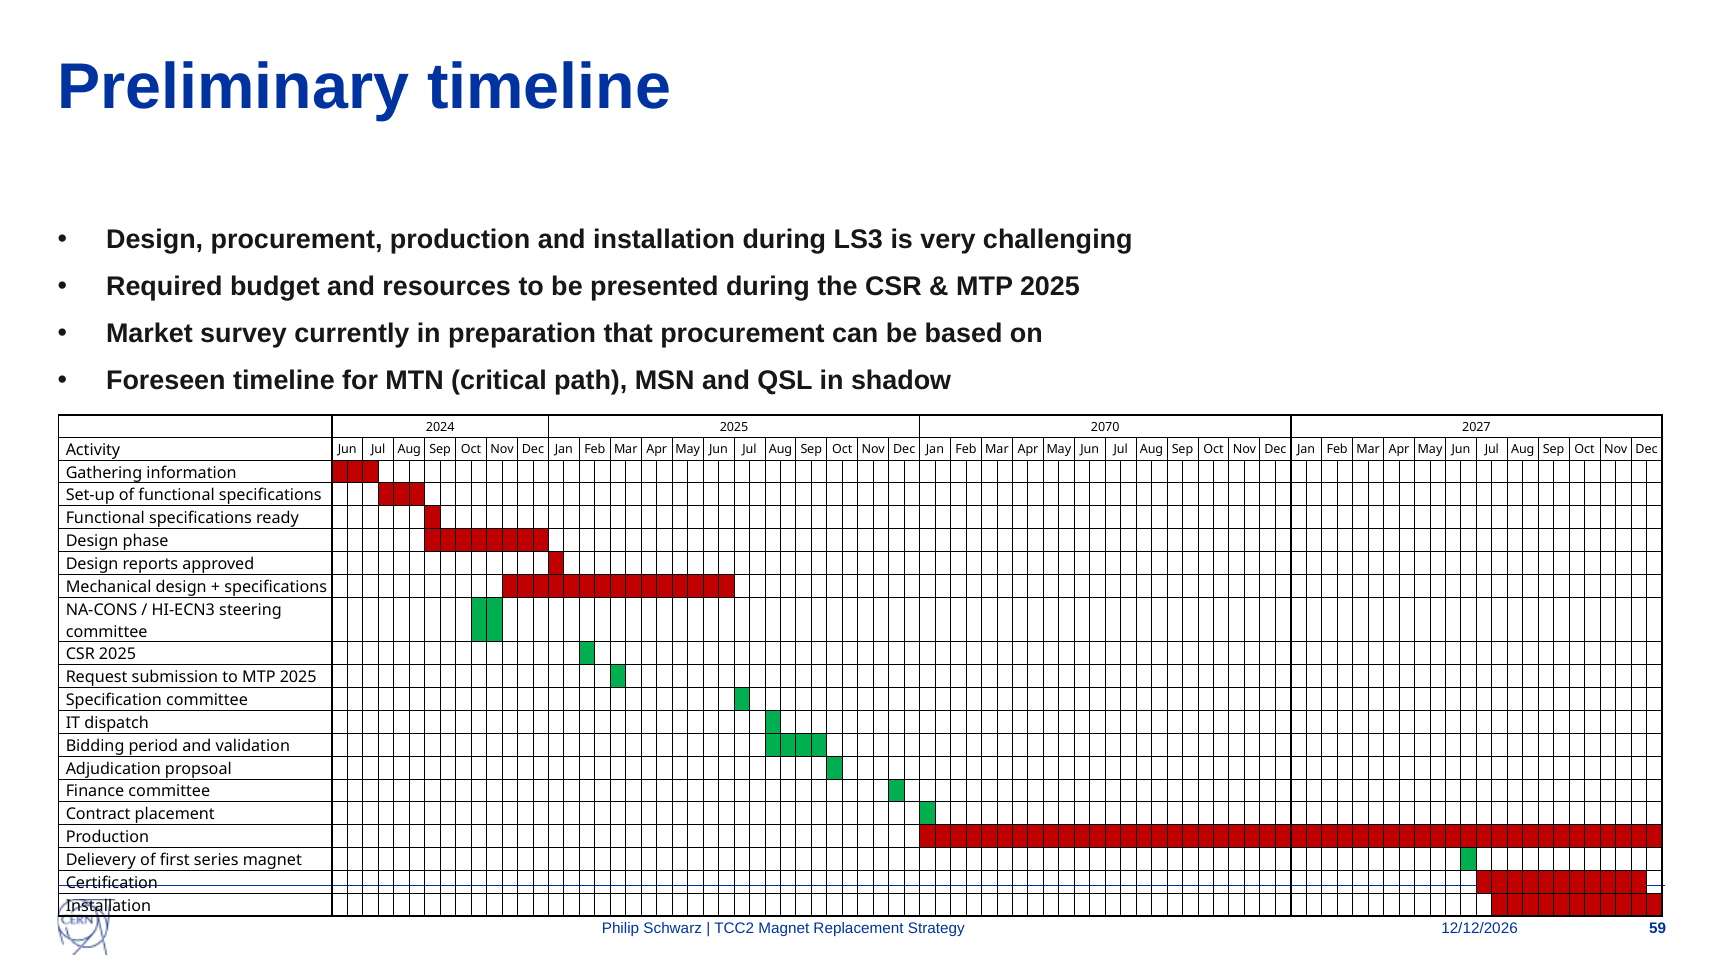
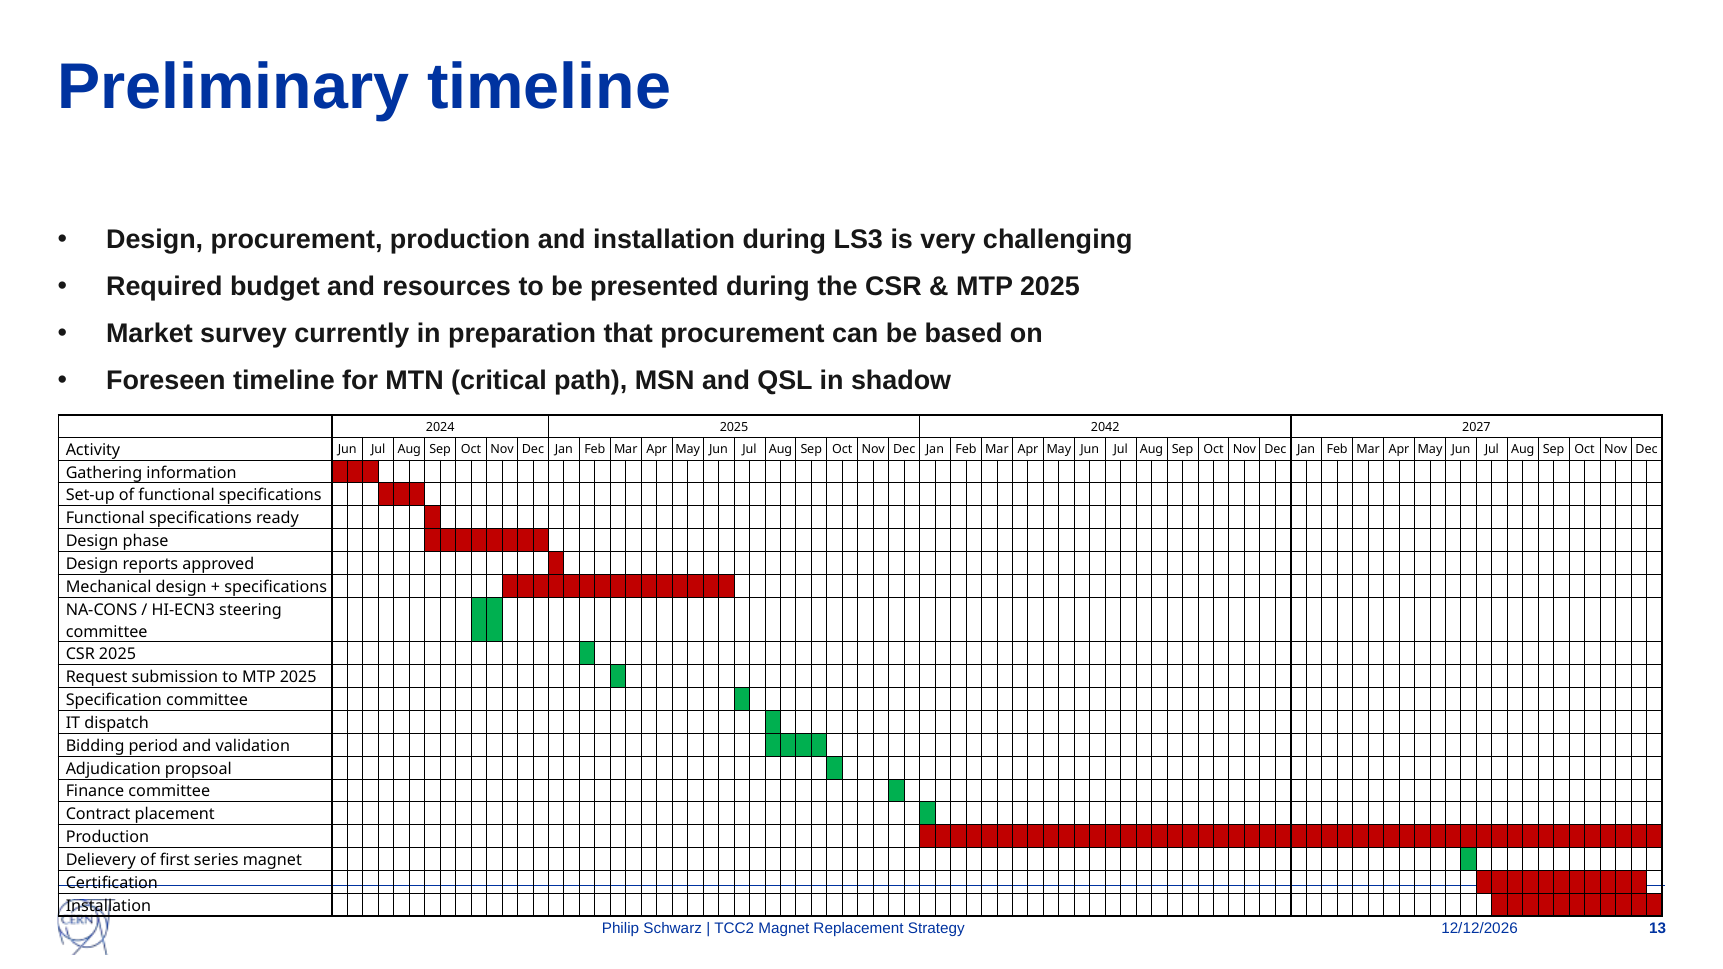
2070: 2070 -> 2042 (1105, 427)
59: 59 -> 13 (1658, 928)
